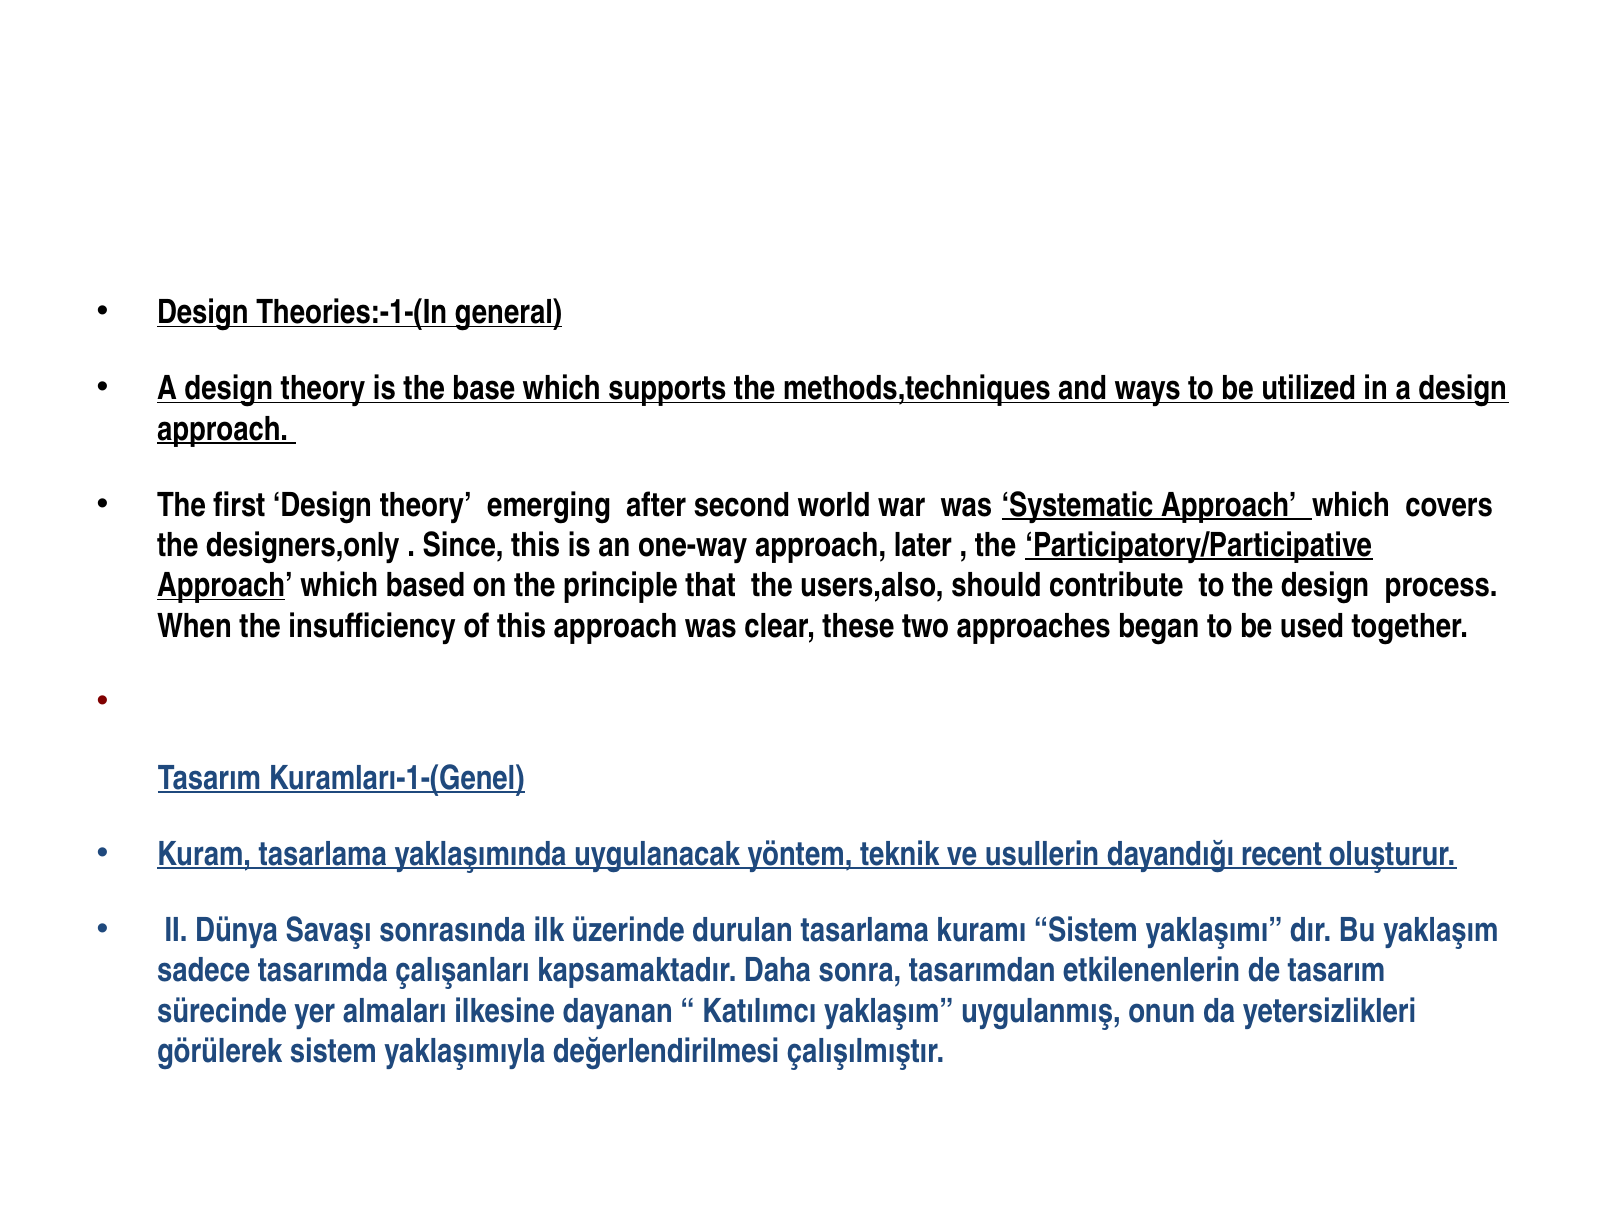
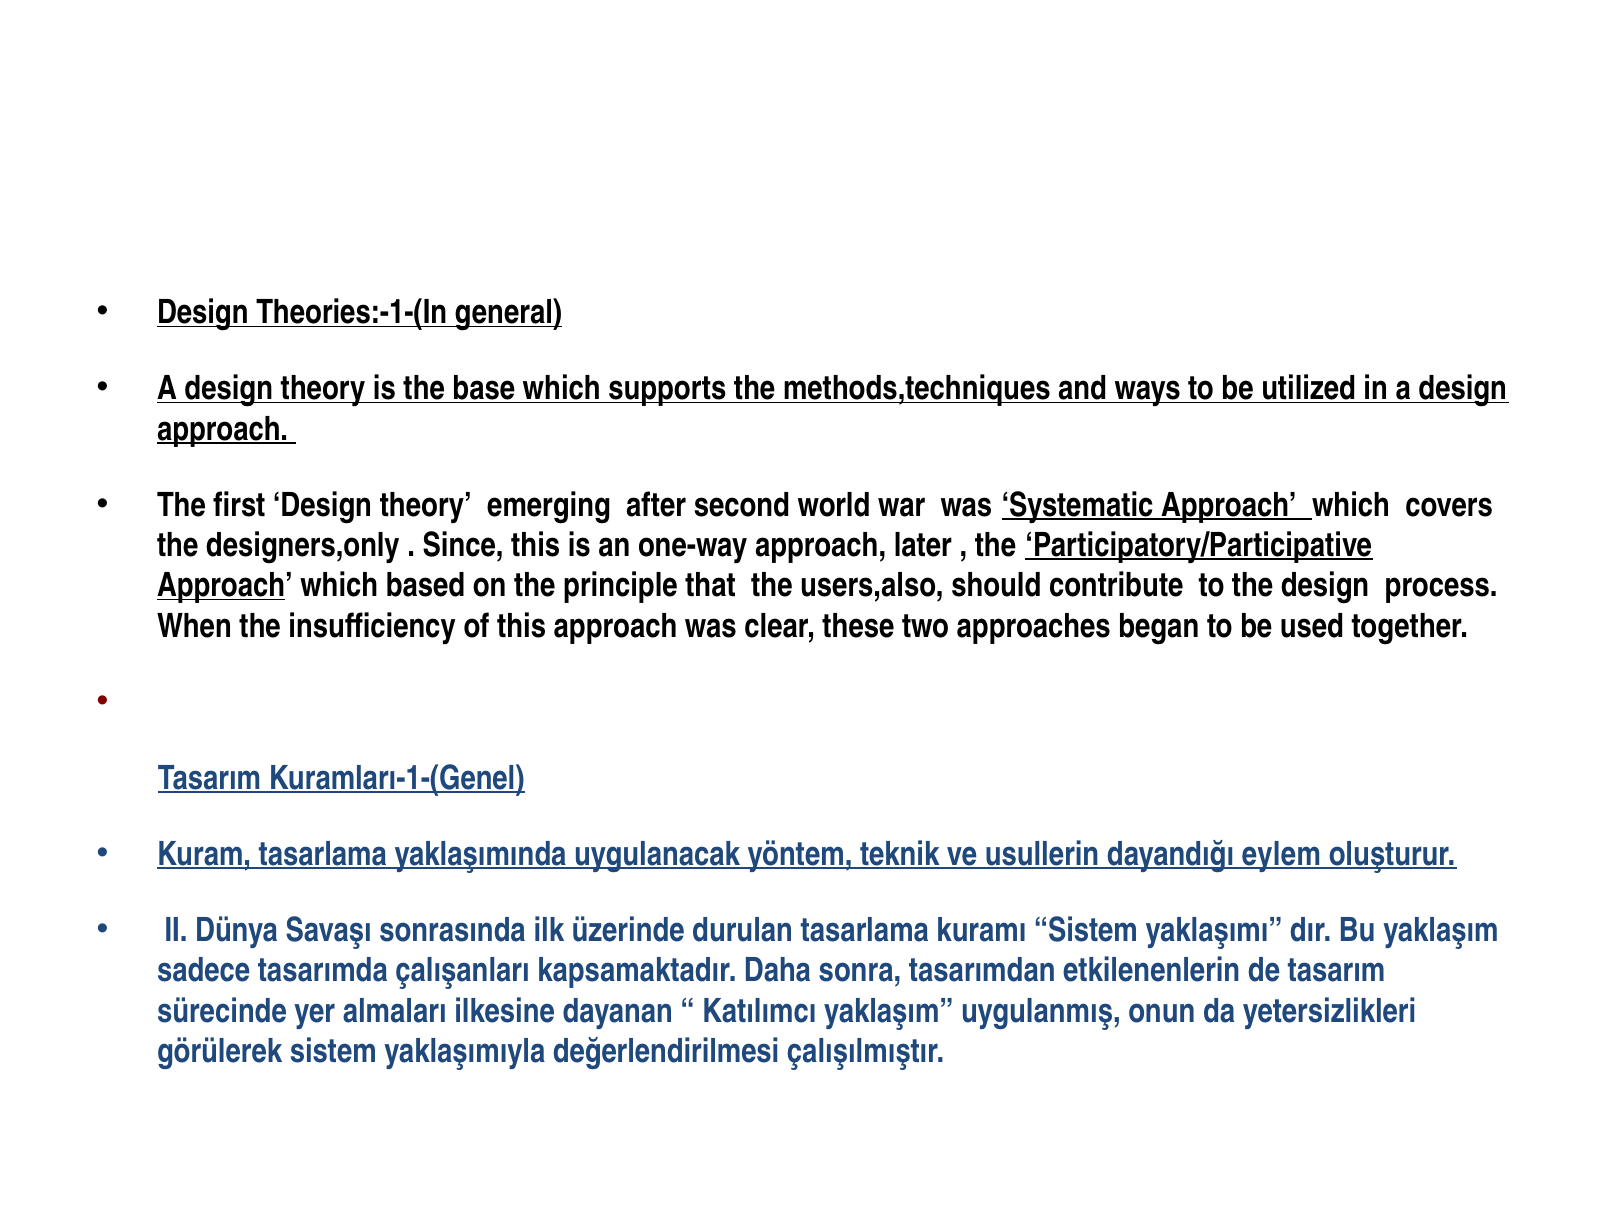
recent: recent -> eylem (1281, 854)
